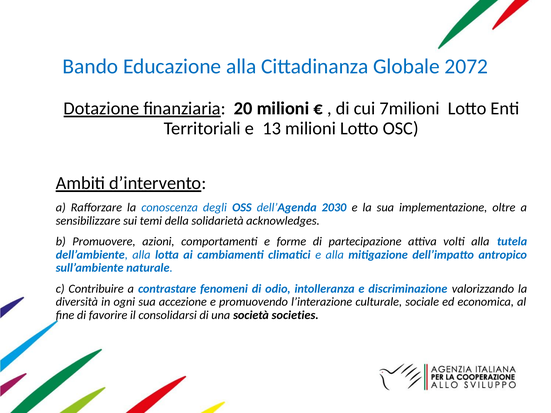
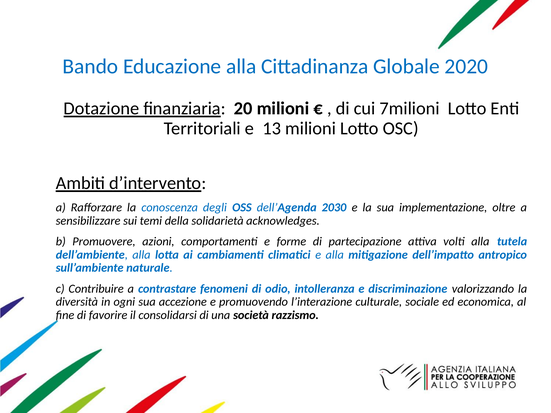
2072: 2072 -> 2020 (466, 67)
societies: societies -> razzismo (295, 315)
